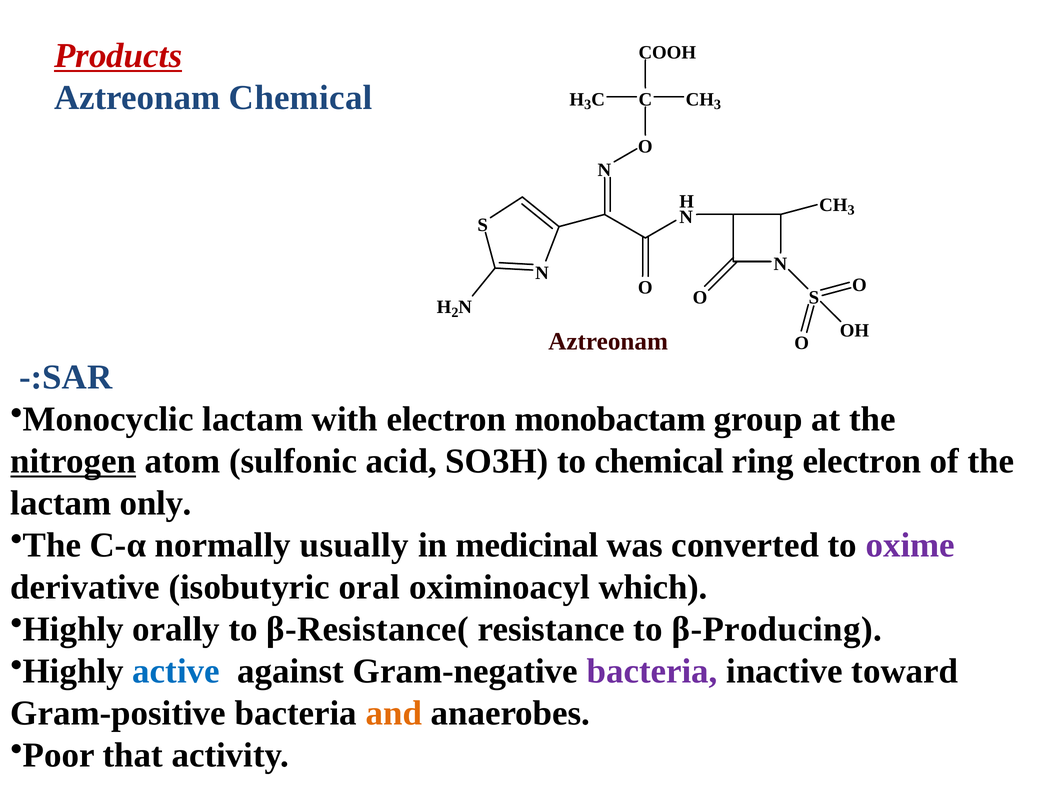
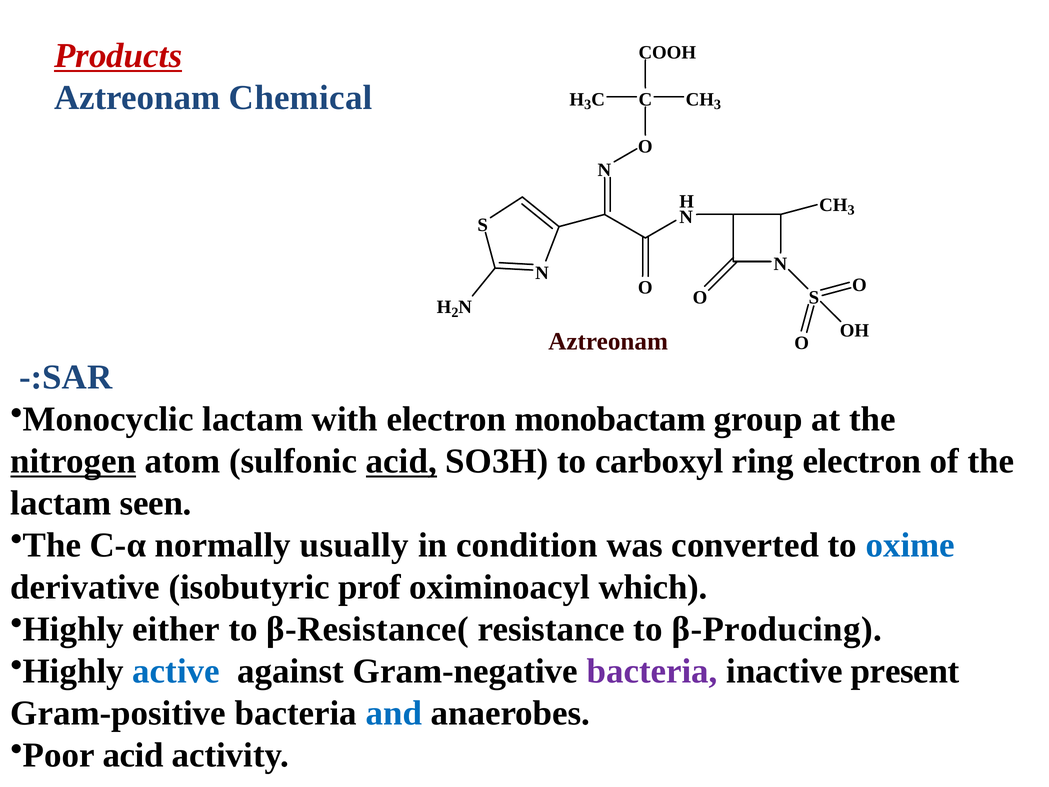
acid underline: none -> present (401, 461)
to chemical: chemical -> carboxyl (659, 461)
only: only -> seen (156, 503)
medicinal: medicinal -> condition (527, 545)
oxime colour: purple -> blue (910, 545)
oral: oral -> prof (370, 587)
orally: orally -> either (176, 629)
toward: toward -> present (905, 671)
and colour: orange -> blue (394, 713)
Poor that: that -> acid (133, 755)
